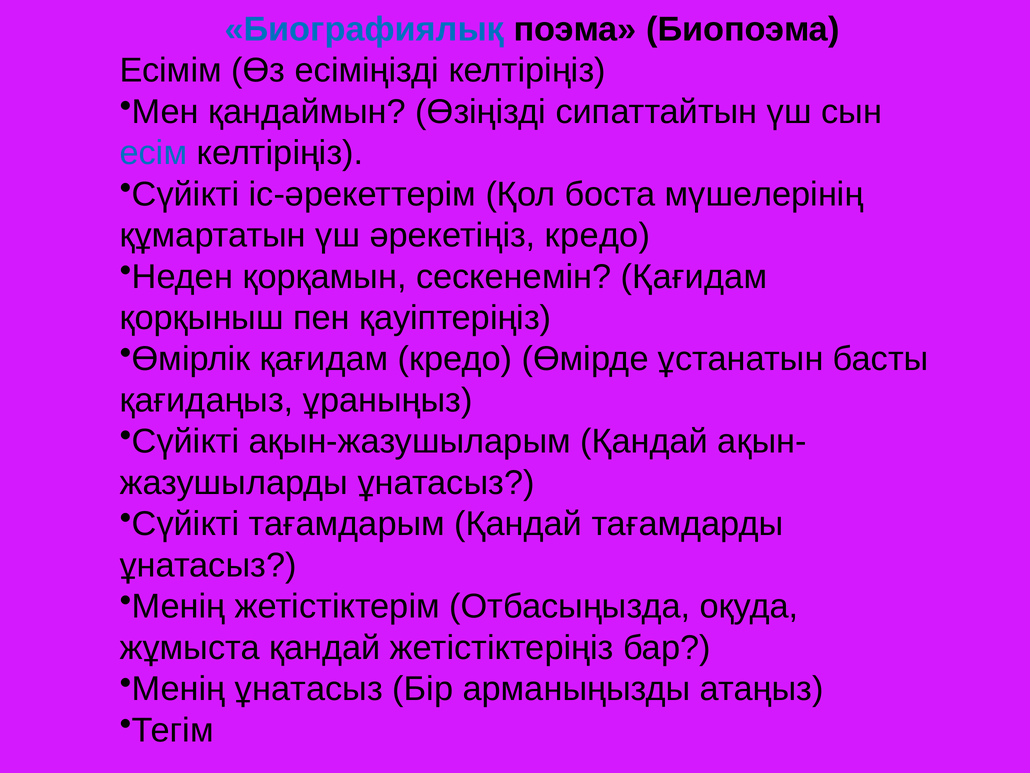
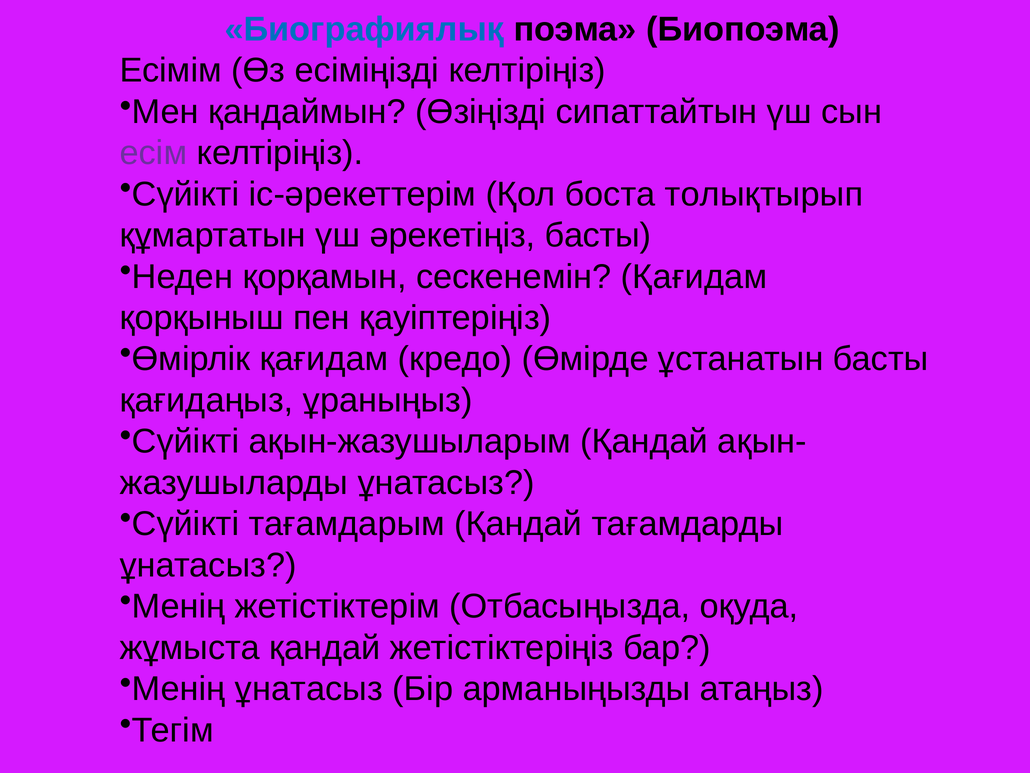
есім colour: blue -> purple (153, 153)
мүшелерінің: мүшелерінің -> толықтырып (764, 194)
әрекетіңіз кредо: кредо -> басты (598, 235)
